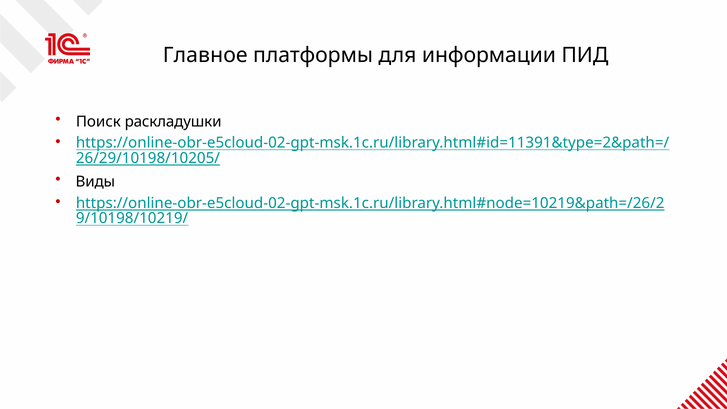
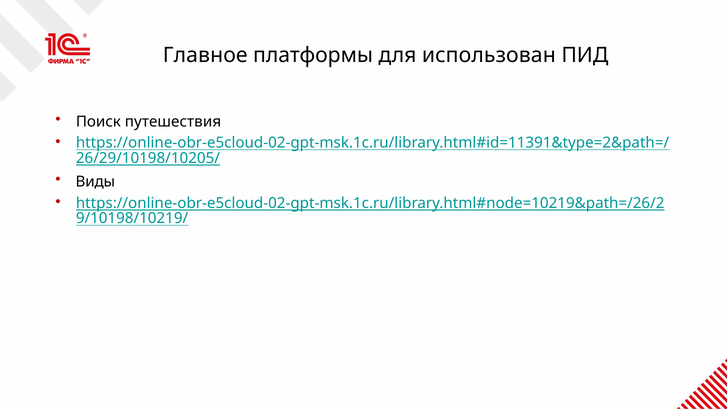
информации: информации -> использован (489, 55)
раскладушки: раскладушки -> путешествия (173, 122)
